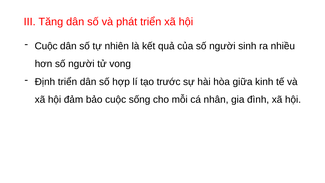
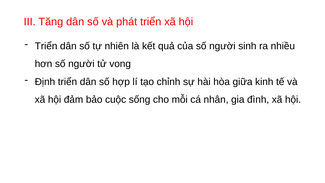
Cuộc: Cuộc -> Triển (46, 46)
trước: trước -> chỉnh (169, 82)
